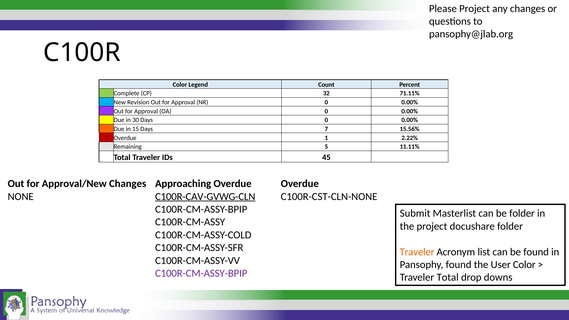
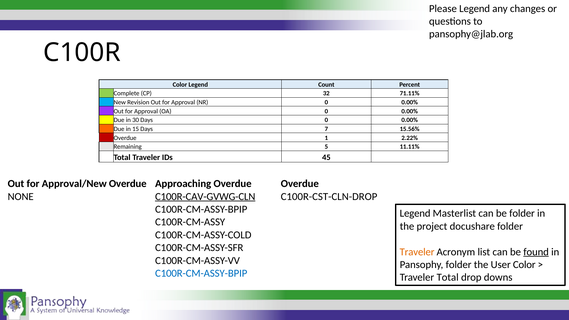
Please Project: Project -> Legend (475, 8)
Approval/New Changes: Changes -> Overdue (128, 184)
C100R-CST-CLN-NONE: C100R-CST-CLN-NONE -> C100R-CST-CLN-DROP (329, 197)
Submit: Submit -> Legend (415, 213)
found underline: none -> present (536, 252)
Pansophy found: found -> folder (459, 265)
C100R-CM-ASSY-BPIP colour: purple -> blue (201, 273)
